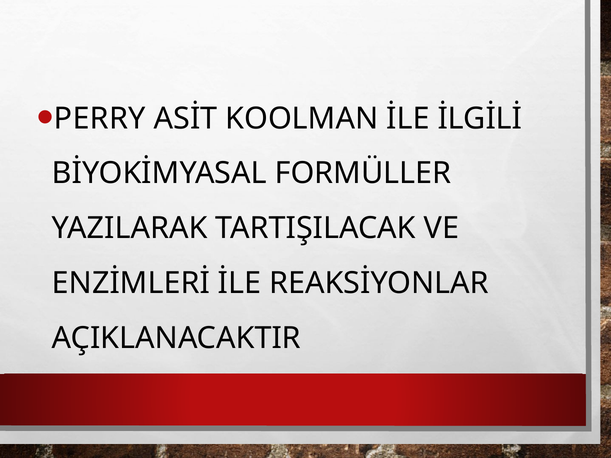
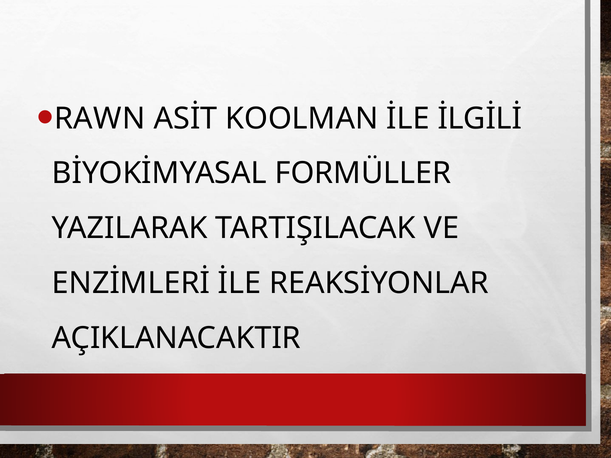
PERRY: PERRY -> RAWN (100, 118)
